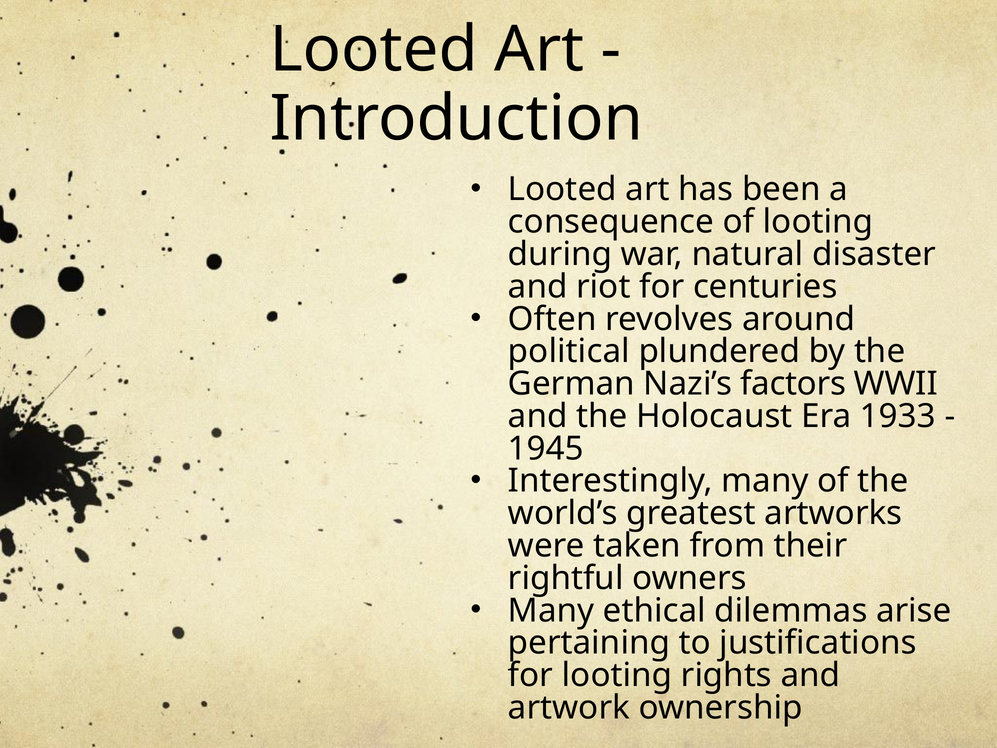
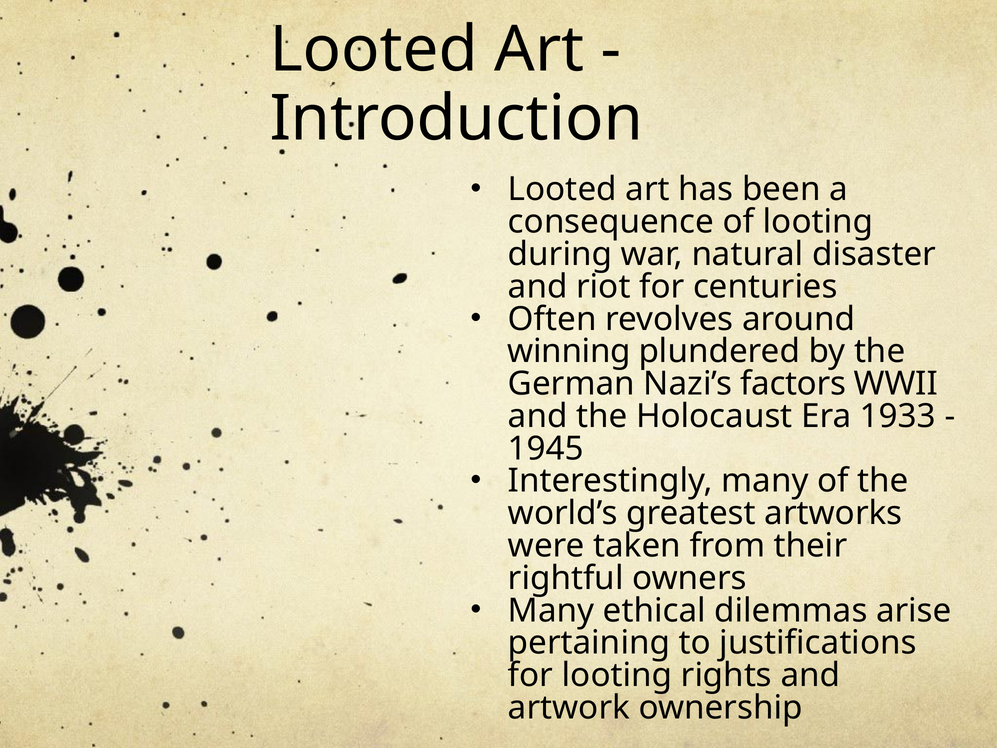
political: political -> winning (569, 351)
